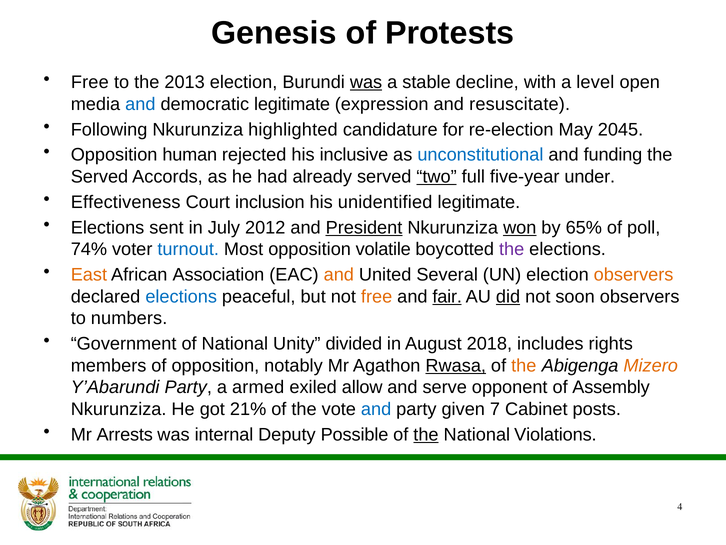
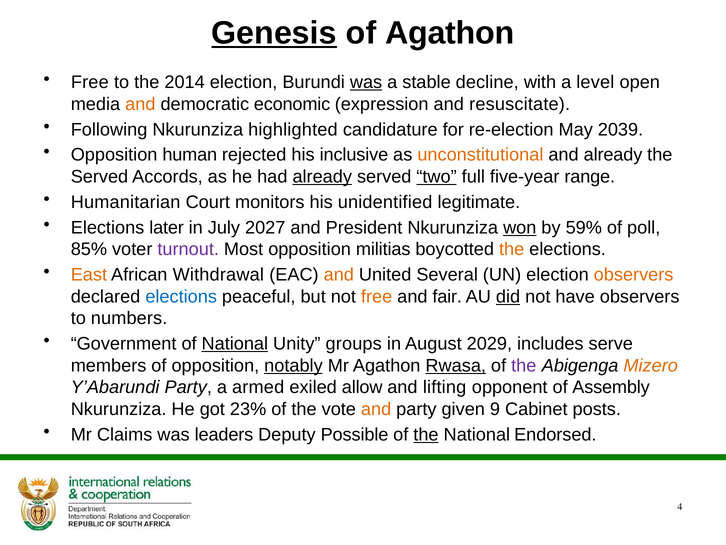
Genesis underline: none -> present (274, 33)
of Protests: Protests -> Agathon (450, 33)
2013: 2013 -> 2014 (185, 82)
and colour: blue -> orange (140, 104)
democratic legitimate: legitimate -> economic (292, 104)
2045: 2045 -> 2039 (621, 129)
unconstitutional colour: blue -> orange (480, 155)
and funding: funding -> already (613, 155)
already underline: none -> present (322, 177)
under: under -> range (590, 177)
Effectiveness: Effectiveness -> Humanitarian (126, 202)
inclusion: inclusion -> monitors (270, 202)
sent: sent -> later (167, 227)
2012: 2012 -> 2027 (265, 227)
President underline: present -> none (364, 227)
65%: 65% -> 59% (584, 227)
74%: 74% -> 85% (89, 249)
turnout colour: blue -> purple (188, 249)
volatile: volatile -> militias (383, 249)
the colour: purple -> orange (512, 249)
Association: Association -> Withdrawal (218, 275)
fair underline: present -> none (447, 296)
soon: soon -> have (575, 296)
National underline: none -> present (235, 344)
divided: divided -> groups (354, 344)
2018: 2018 -> 2029 (489, 344)
rights: rights -> serve (611, 344)
notably underline: none -> present (293, 365)
the colour: orange -> purple (524, 365)
serve: serve -> lifting (445, 387)
21%: 21% -> 23% (248, 409)
and colour: blue -> orange (376, 409)
7: 7 -> 9 (495, 409)
Arrests: Arrests -> Claims (125, 434)
internal: internal -> leaders (224, 434)
Violations: Violations -> Endorsed (555, 434)
